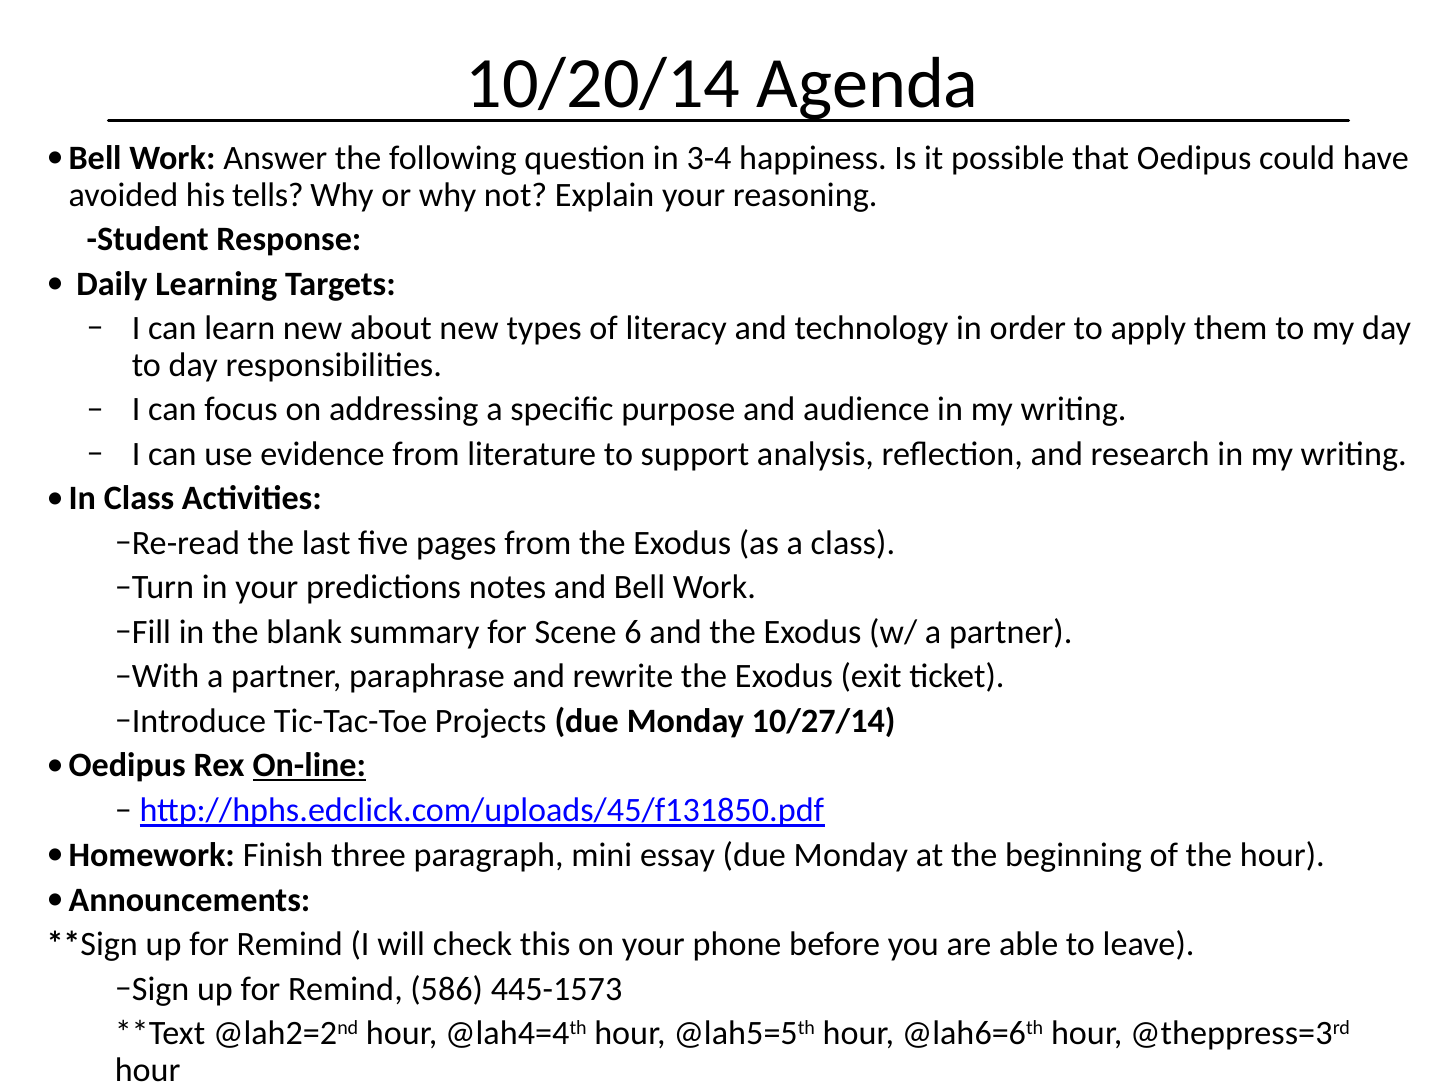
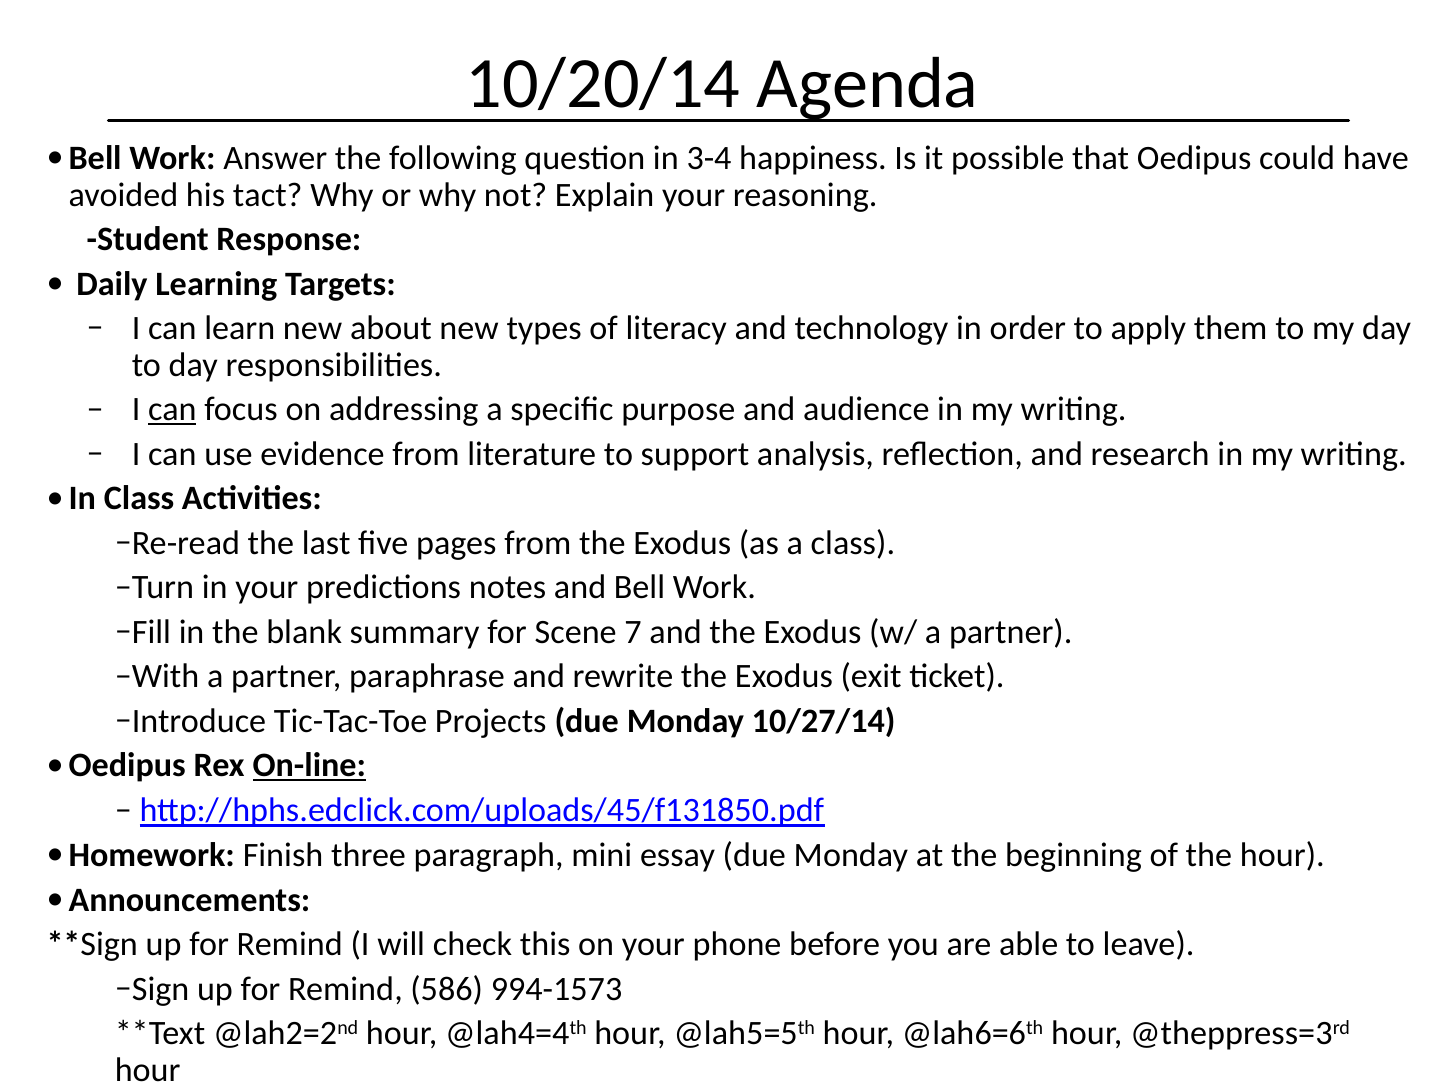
tells: tells -> tact (268, 195)
can underline: none -> present (172, 410)
6: 6 -> 7 (633, 632)
445-1573: 445-1573 -> 994-1573 (557, 989)
